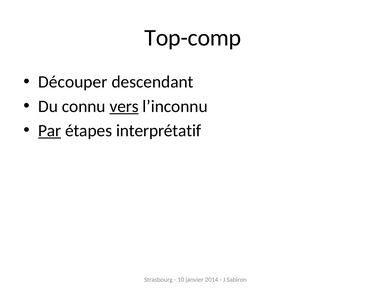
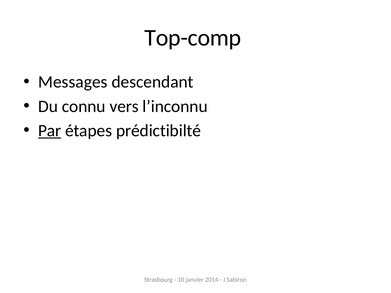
Découper: Découper -> Messages (73, 82)
vers underline: present -> none (124, 106)
interprétatif: interprétatif -> prédictibilté (159, 131)
